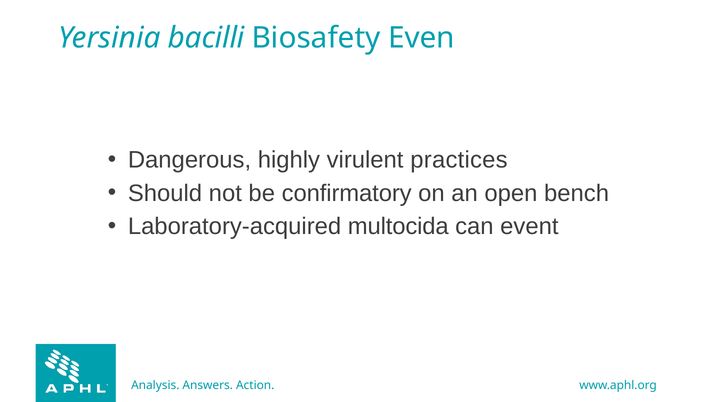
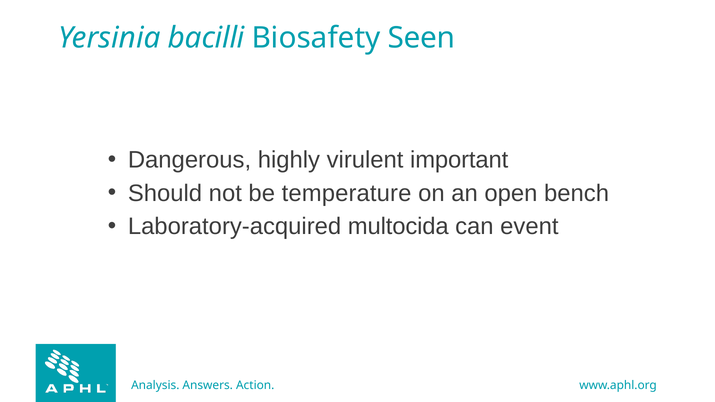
Even: Even -> Seen (422, 38)
practices: practices -> important (459, 160)
confirmatory: confirmatory -> temperature (347, 193)
